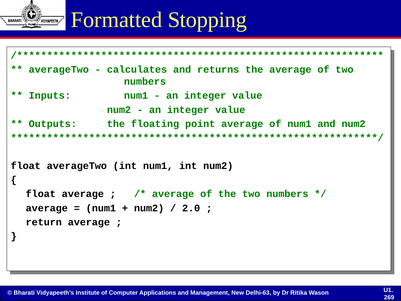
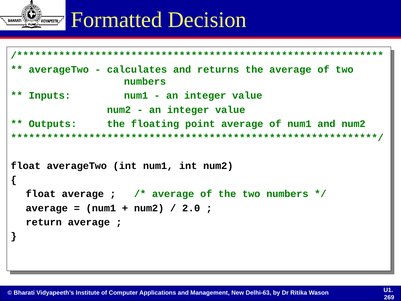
Stopping: Stopping -> Decision (207, 20)
